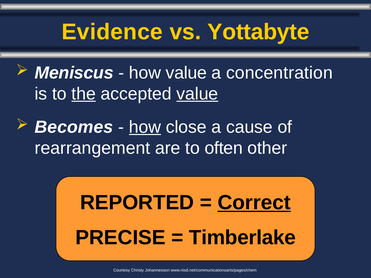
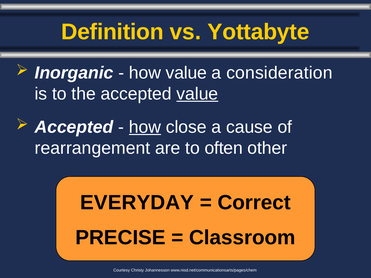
Evidence: Evidence -> Definition (112, 32)
Meniscus: Meniscus -> Inorganic (74, 73)
concentration: concentration -> consideration (279, 73)
the underline: present -> none (84, 94)
Becomes: Becomes -> Accepted (74, 127)
REPORTED: REPORTED -> EVERYDAY (137, 203)
Correct underline: present -> none (254, 203)
Timberlake: Timberlake -> Classroom (242, 238)
